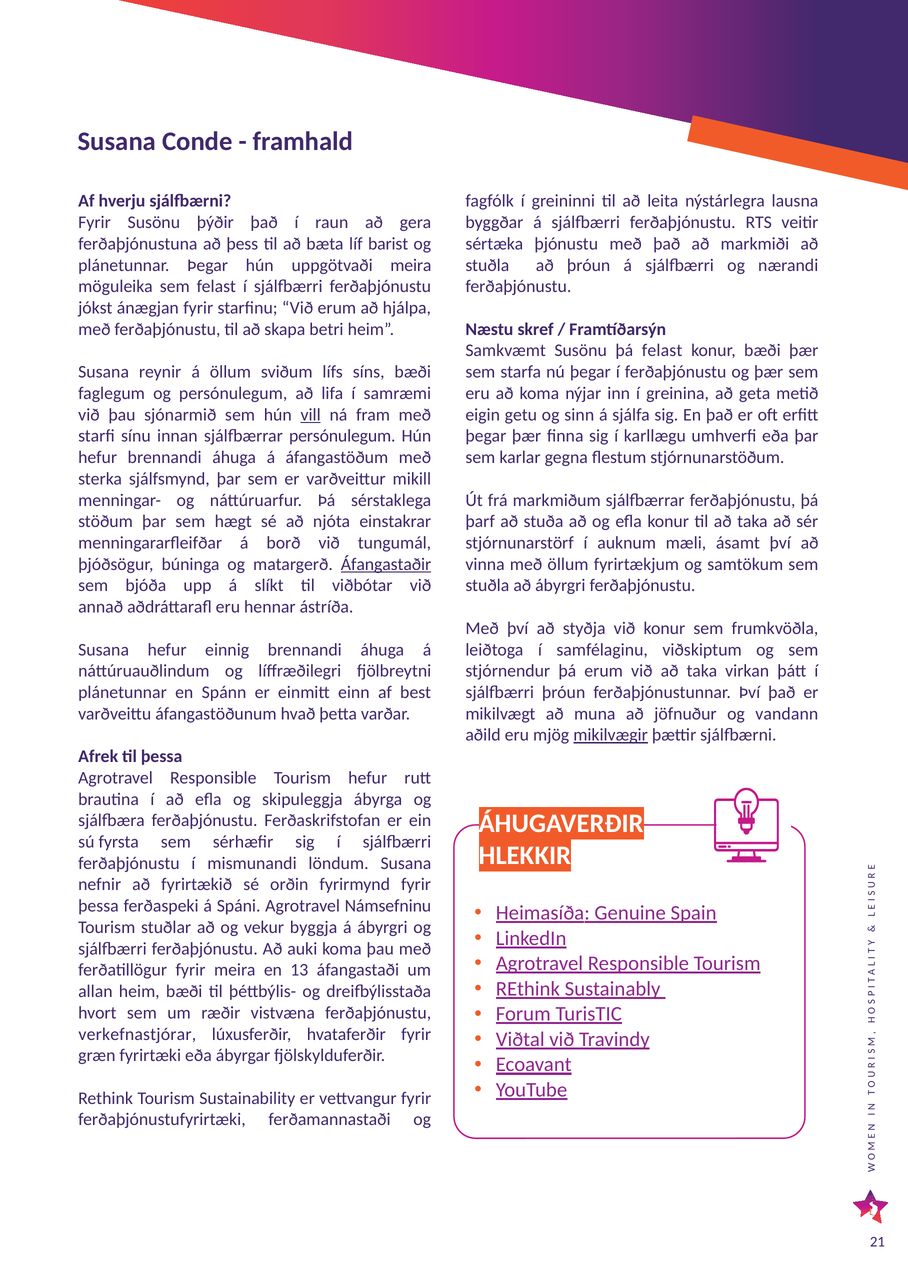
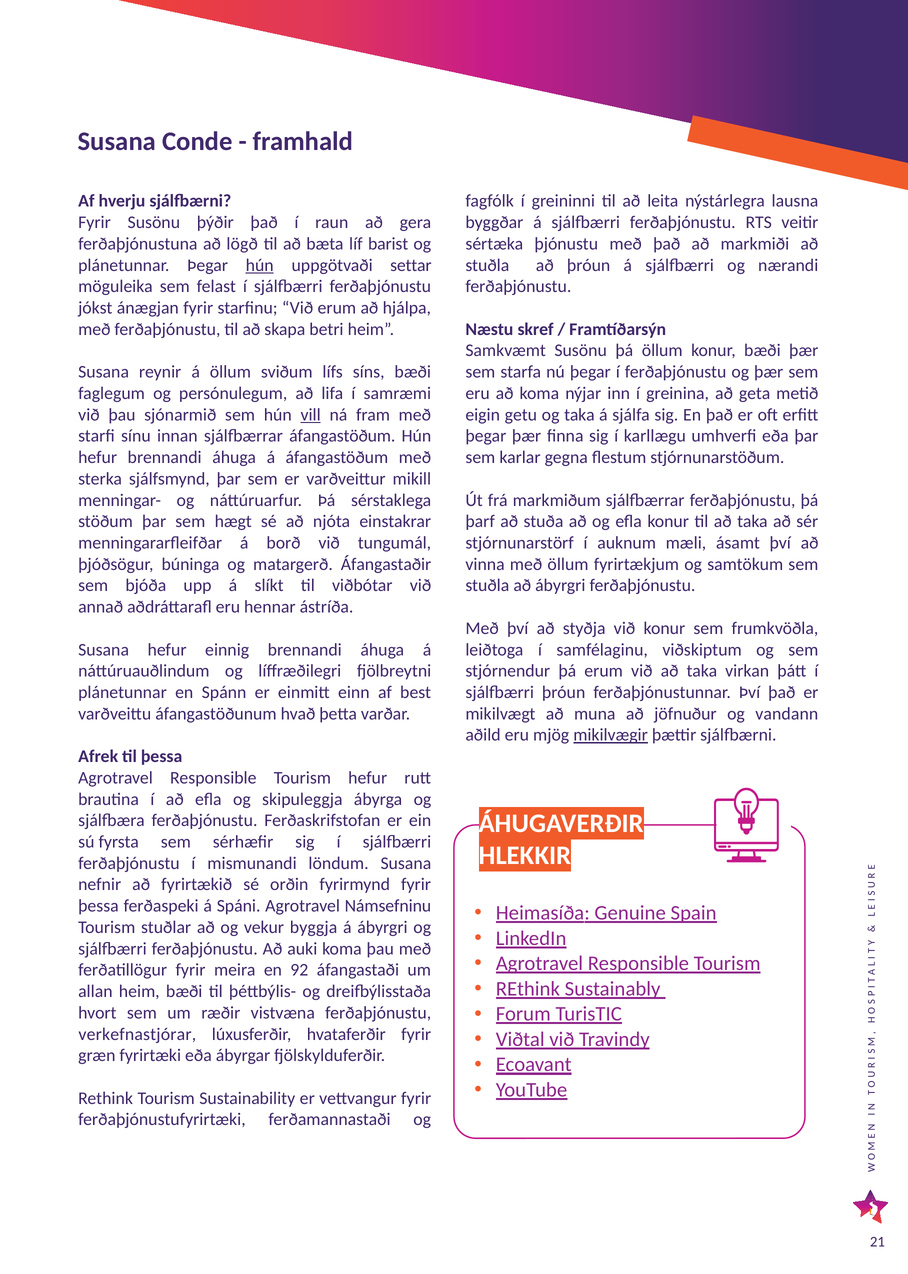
þess: þess -> lögð (242, 244)
hún underline: none -> present (260, 265)
uppgötvaði meira: meira -> settar (411, 265)
þá felast: felast -> öllum (662, 351)
og sinn: sinn -> taka (579, 415)
sjálfbærrar persónulegum: persónulegum -> áfangastöðum (342, 436)
Áfangastaðir underline: present -> none (386, 564)
13: 13 -> 92 (299, 970)
